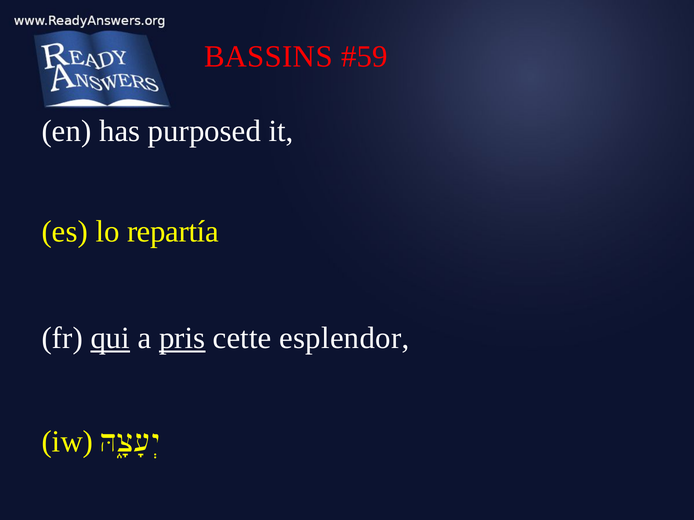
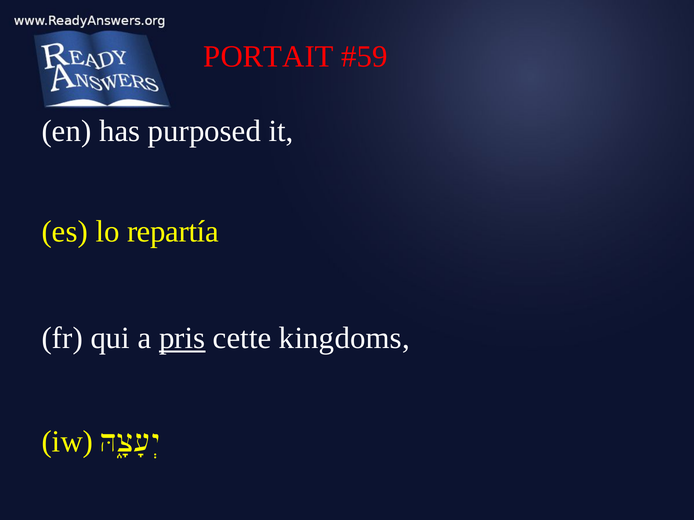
BASSINS: BASSINS -> PORTAIT (269, 56)
qui underline: present -> none (110, 339)
esplendor: esplendor -> kingdoms (344, 339)
